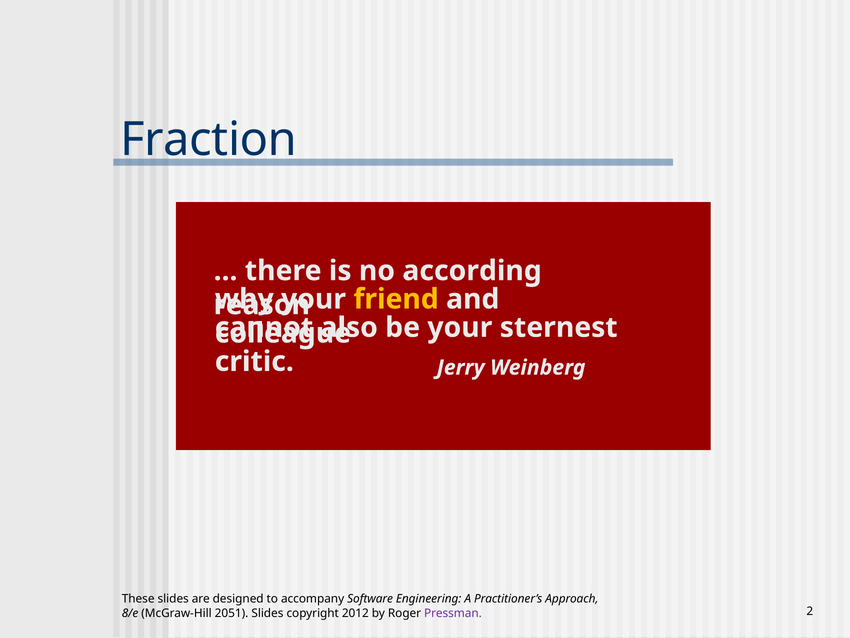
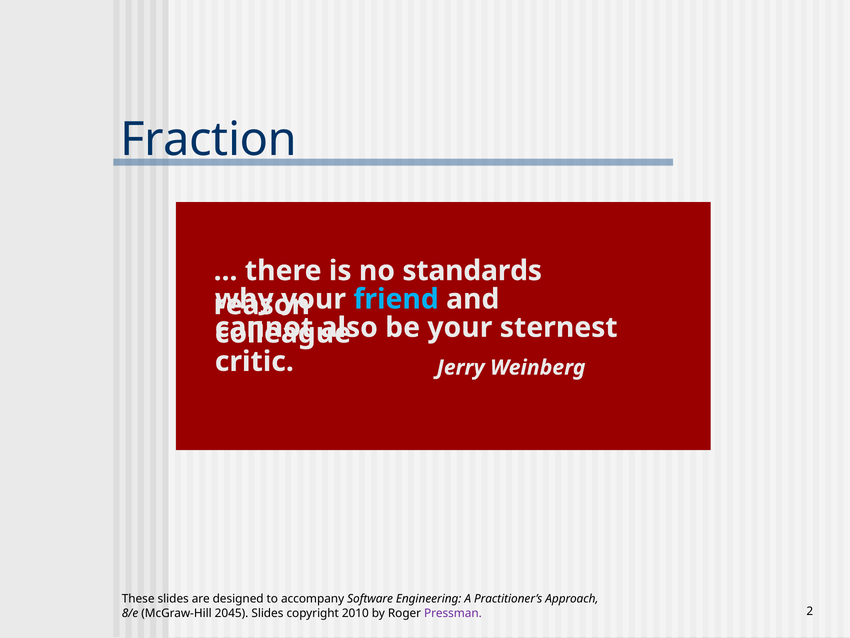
according: according -> standards (472, 271)
friend colour: yellow -> light blue (396, 299)
2051: 2051 -> 2045 (232, 613)
2012: 2012 -> 2010 (355, 613)
